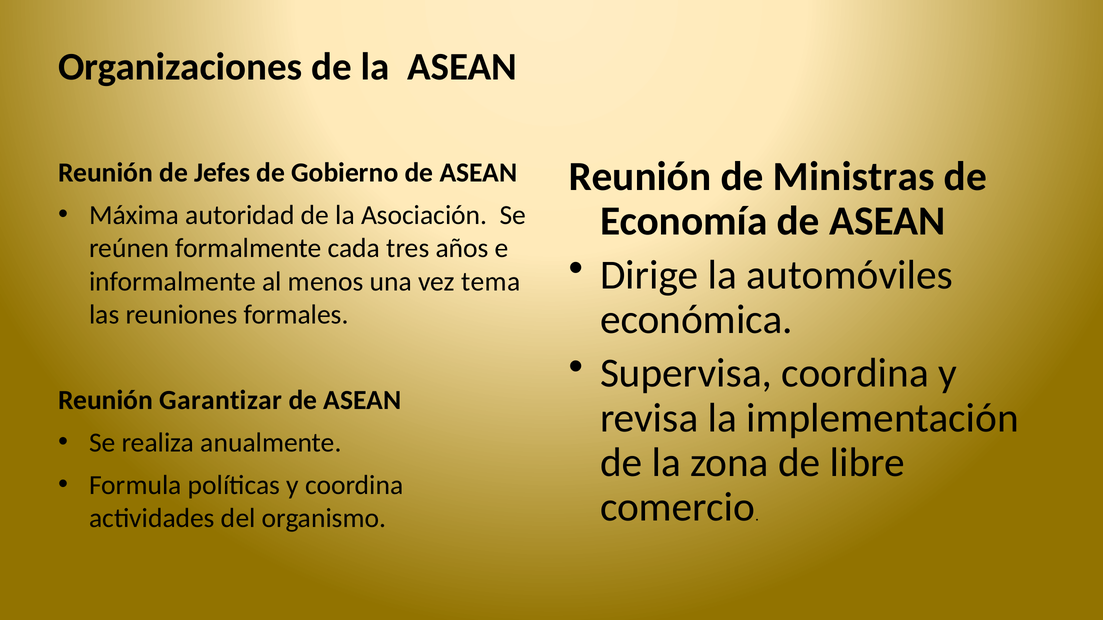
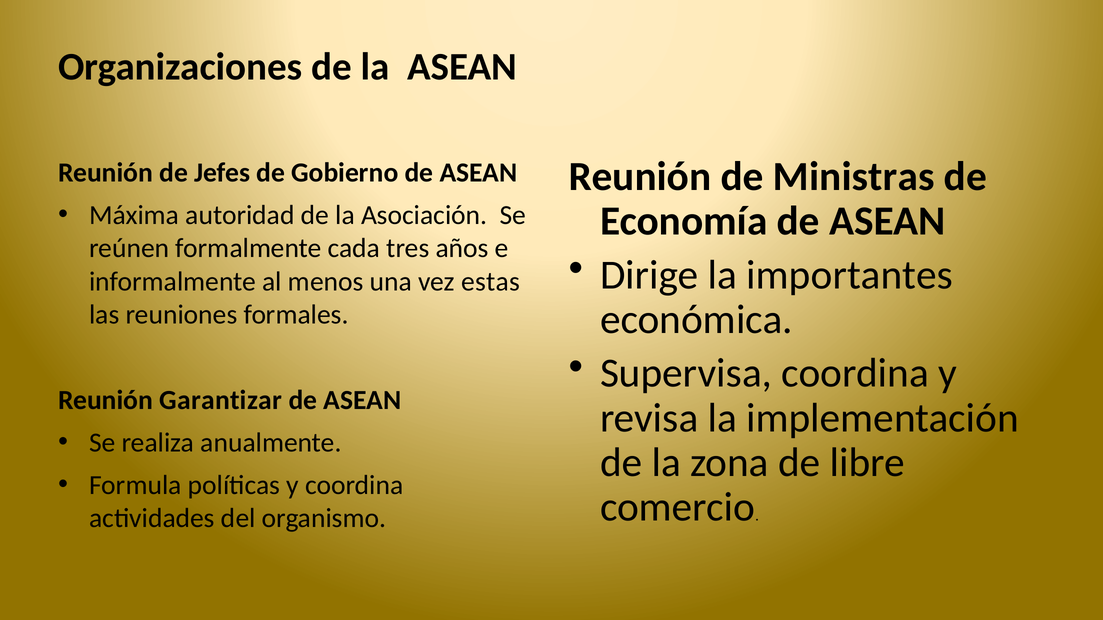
automóviles: automóviles -> importantes (850, 275)
tema: tema -> estas (491, 282)
